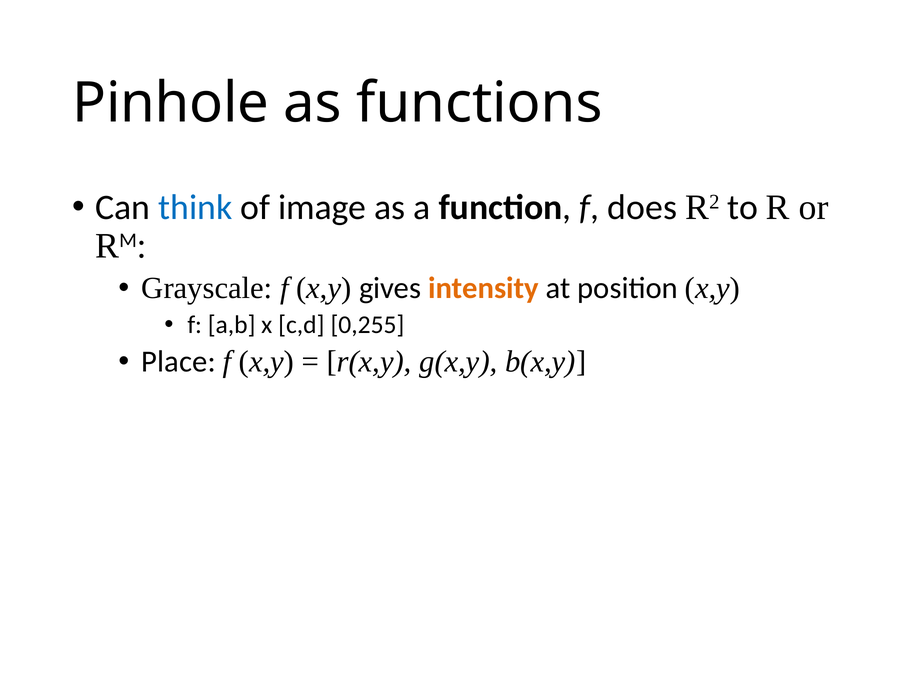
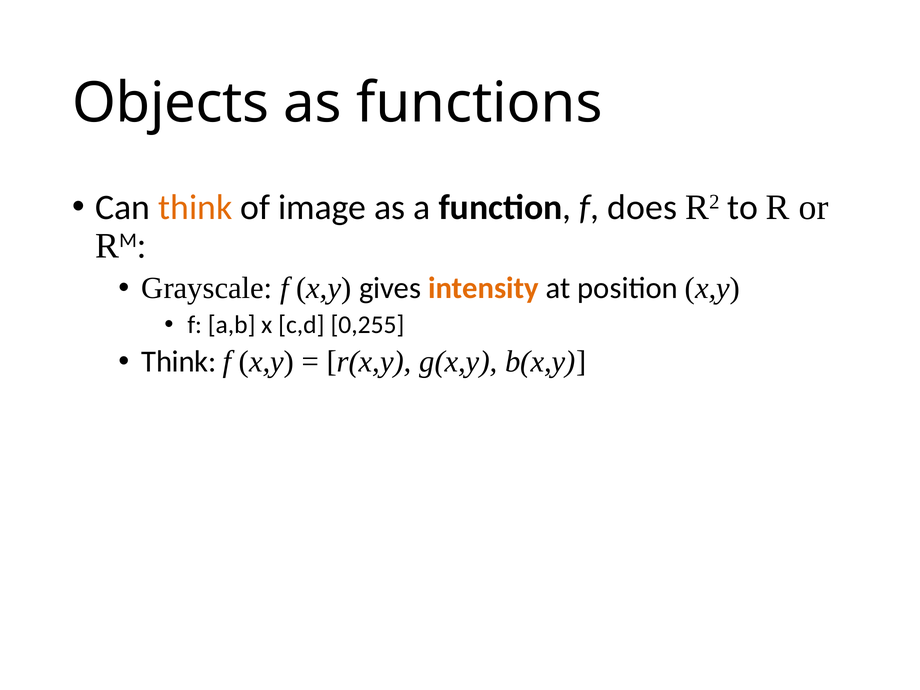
Pinhole: Pinhole -> Objects (171, 103)
think colour: blue -> orange (195, 207)
Place: Place -> Think (179, 362)
